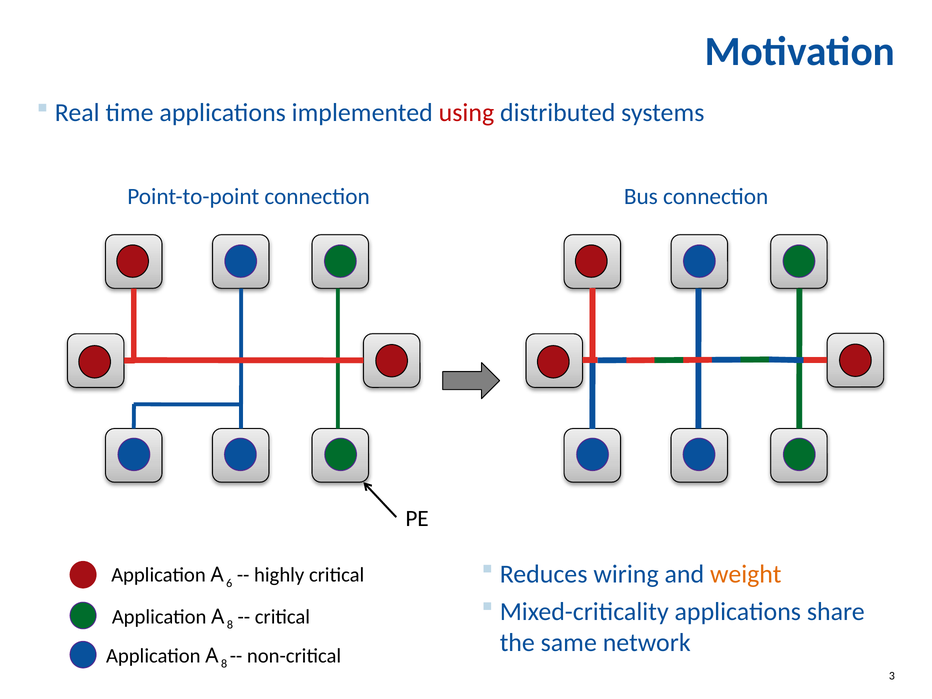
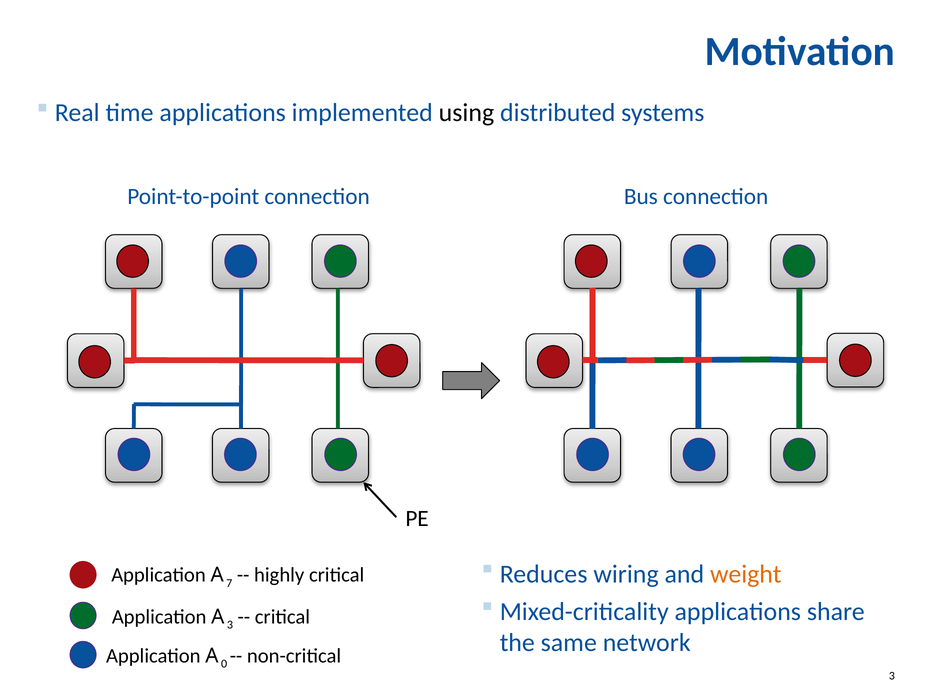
using colour: red -> black (466, 113)
6: 6 -> 7 (229, 583)
8: 8 -> 3 (230, 625)
8: 8 -> 0 (224, 664)
